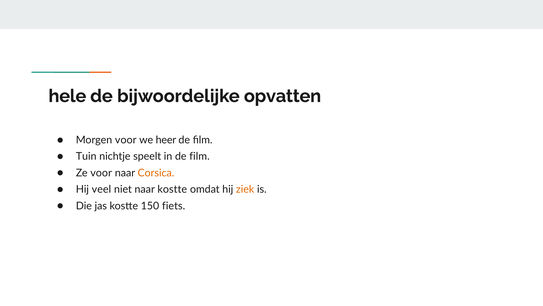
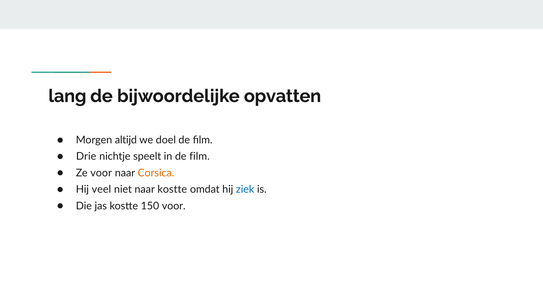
hele: hele -> lang (67, 96)
Morgen voor: voor -> altijd (126, 140)
heer: heer -> doel (166, 140)
Tuin: Tuin -> Drie (86, 156)
ziek colour: orange -> blue (245, 189)
150 fiets: fiets -> voor (174, 206)
